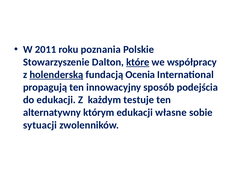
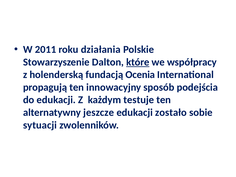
poznania: poznania -> działania (101, 50)
holenderską underline: present -> none (56, 75)
którym: którym -> jeszcze (99, 112)
własne: własne -> zostało (171, 112)
